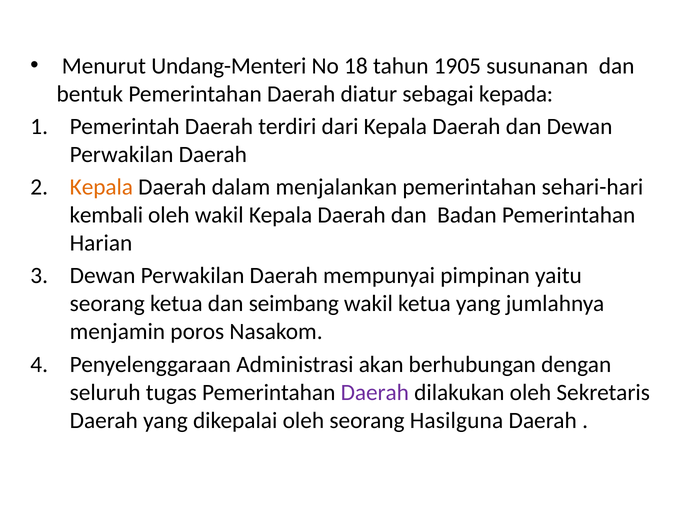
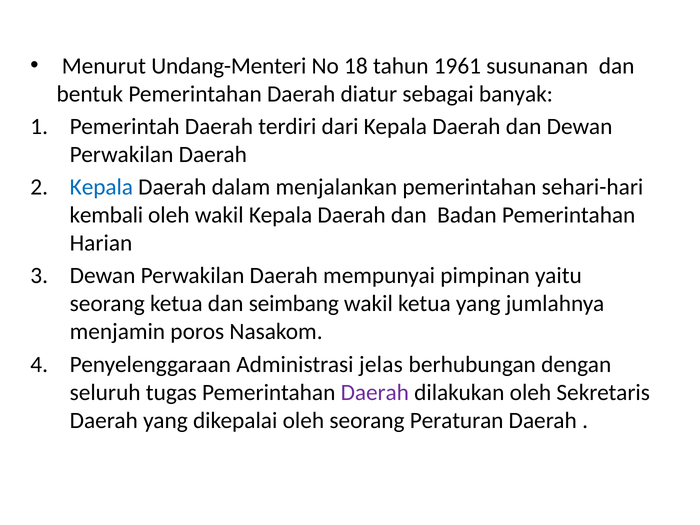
1905: 1905 -> 1961 (457, 66)
kepada: kepada -> banyak (516, 94)
Kepala colour: orange -> blue (101, 187)
akan: akan -> jelas (381, 364)
Hasilguna: Hasilguna -> Peraturan (457, 420)
